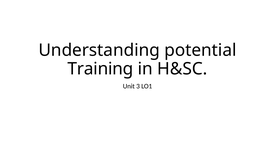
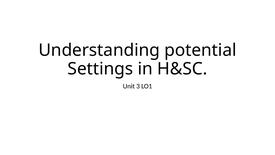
Training: Training -> Settings (100, 69)
